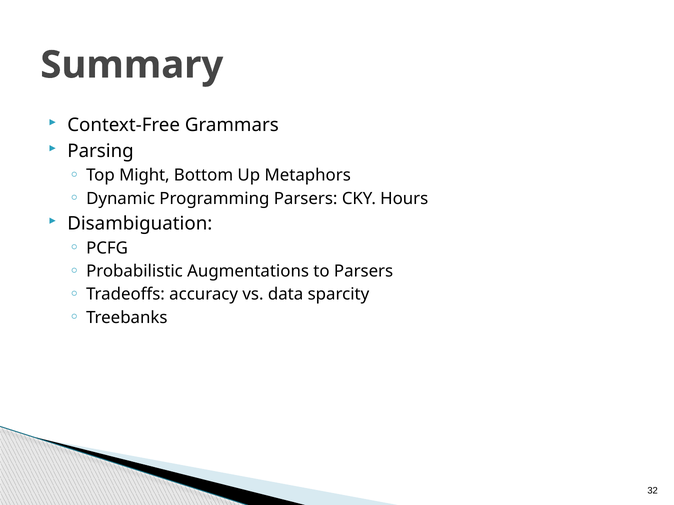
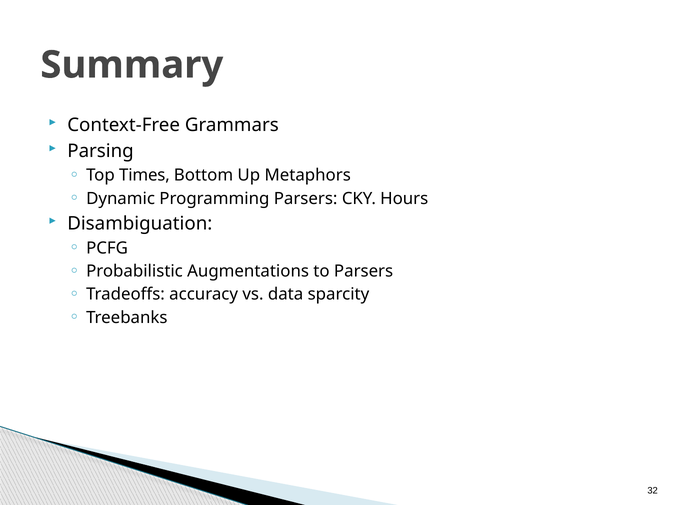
Might: Might -> Times (144, 176)
